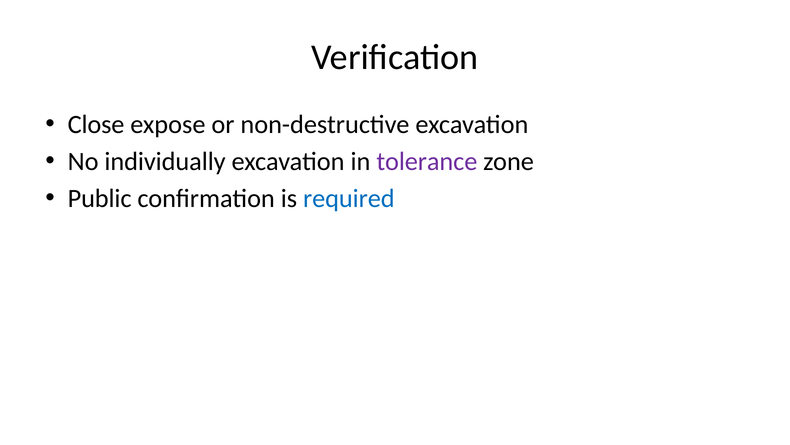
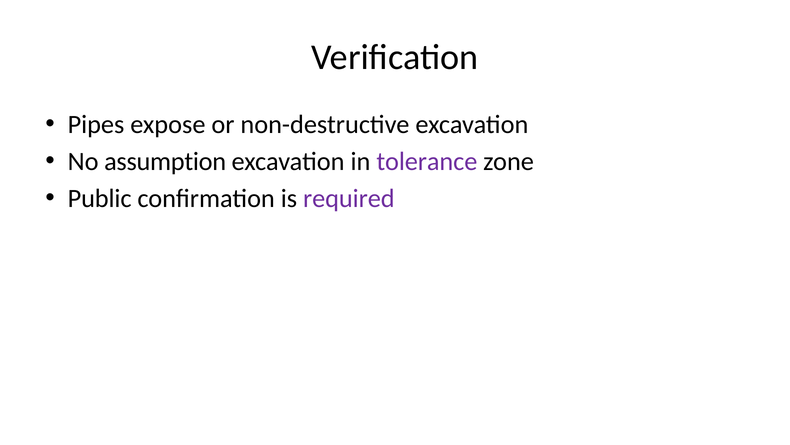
Close: Close -> Pipes (96, 124)
individually: individually -> assumption (165, 161)
required colour: blue -> purple (349, 198)
